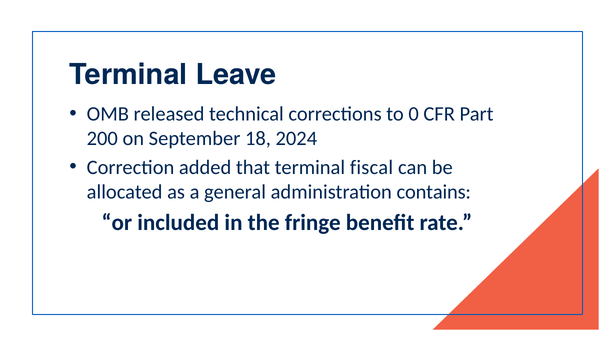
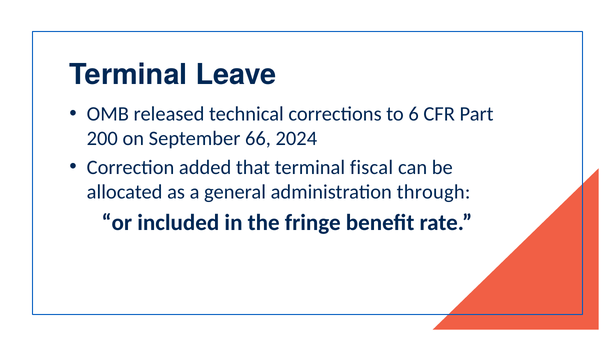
0: 0 -> 6 (414, 114)
18: 18 -> 66 (258, 139)
contains: contains -> through (434, 192)
